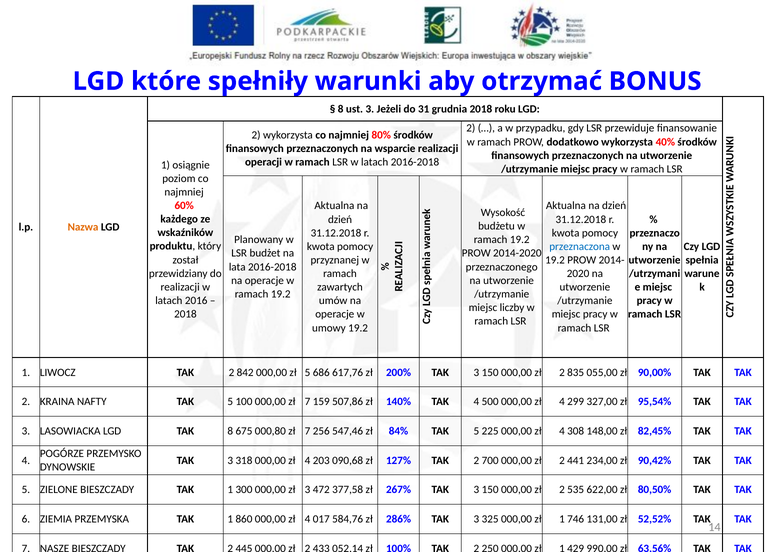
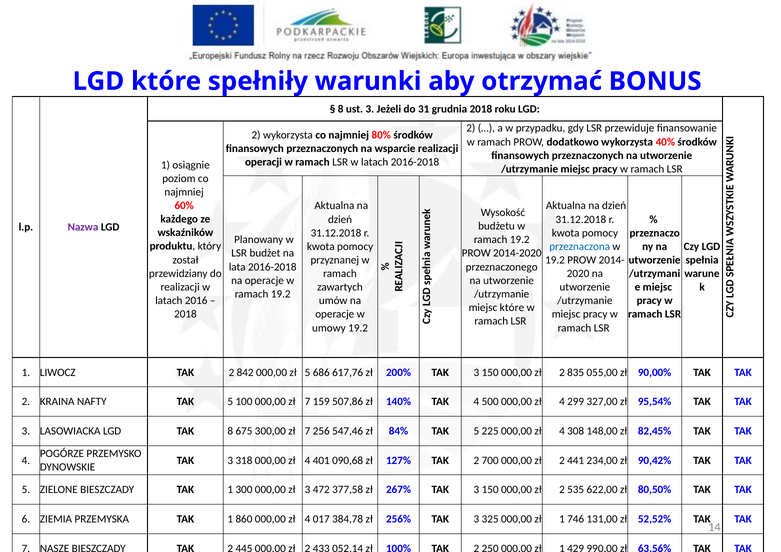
Nazwa colour: orange -> purple (83, 227)
miejsc liczby: liczby -> które (512, 308)
000,80: 000,80 -> 300,00 (270, 431)
203: 203 -> 401 (321, 461)
584,76: 584,76 -> 384,78 (348, 519)
286%: 286% -> 256% (399, 519)
